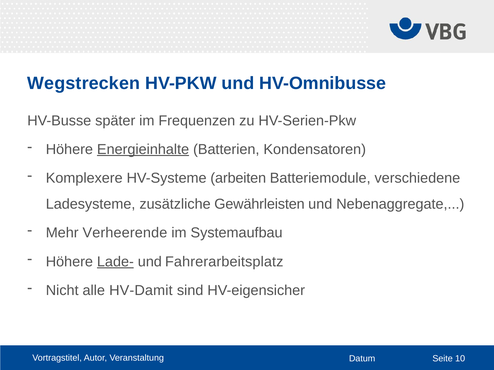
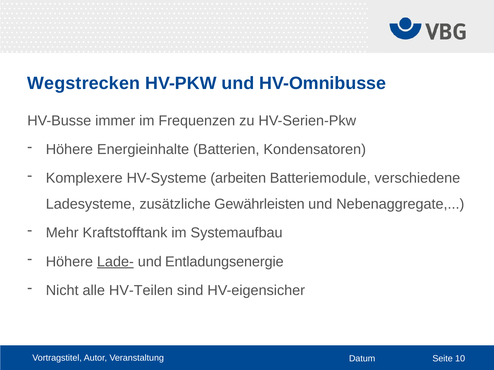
später: später -> immer (115, 121)
Energieinhalte underline: present -> none (143, 150)
Verheerende: Verheerende -> Kraftstofftank (125, 233)
Fahrerarbeitsplatz: Fahrerarbeitsplatz -> Entladungsenergie (224, 262)
HV-Damit: HV-Damit -> HV-Teilen (141, 291)
